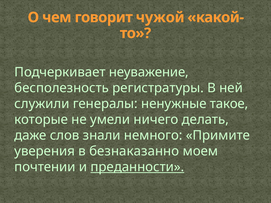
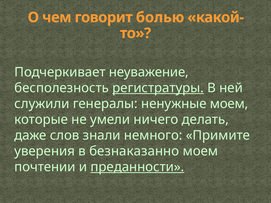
чужой: чужой -> болью (160, 17)
регистратуры underline: none -> present (158, 88)
ненужные такое: такое -> моем (229, 104)
